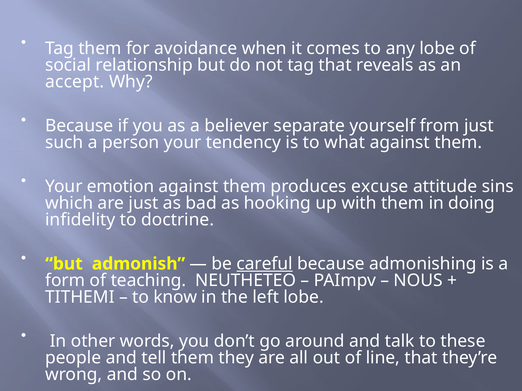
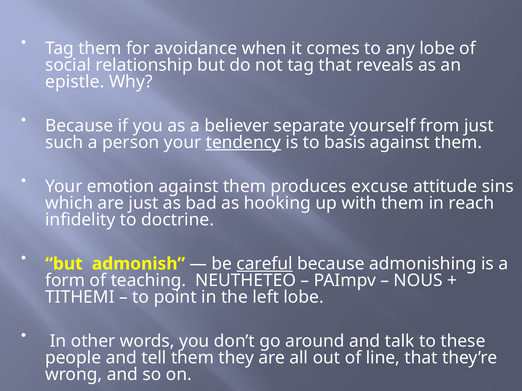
accept: accept -> epistle (75, 82)
tendency underline: none -> present (243, 143)
what: what -> basis (345, 143)
doing: doing -> reach (471, 203)
know: know -> point (175, 298)
